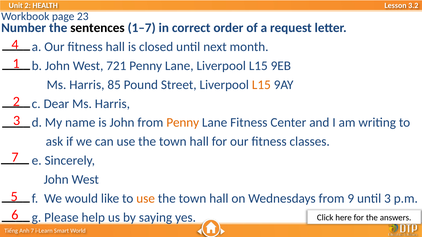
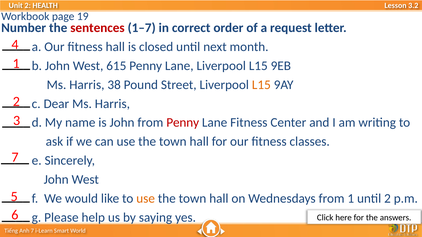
23: 23 -> 19 (83, 16)
sentences colour: black -> red (97, 28)
721: 721 -> 615 (116, 66)
85: 85 -> 38 (114, 85)
Penny colour: orange -> red (183, 123)
from 9: 9 -> 1 (351, 199)
until 3: 3 -> 2 (387, 199)
